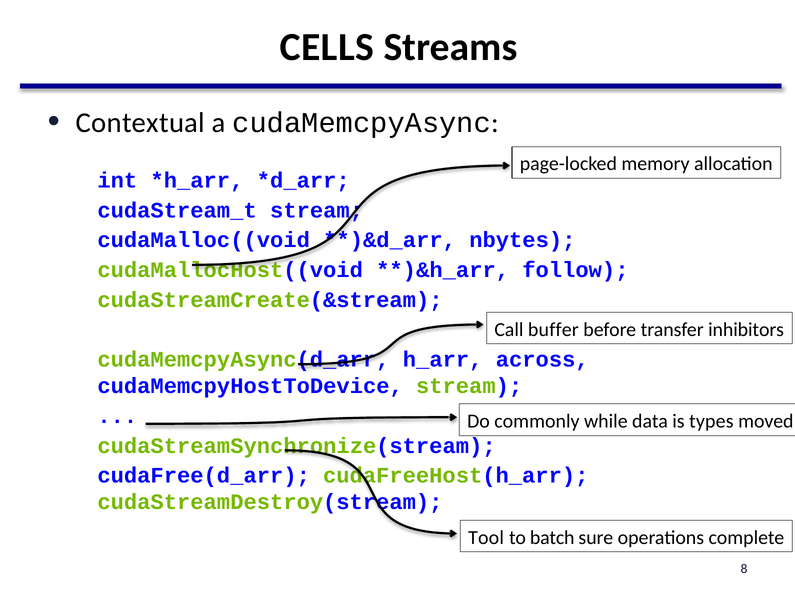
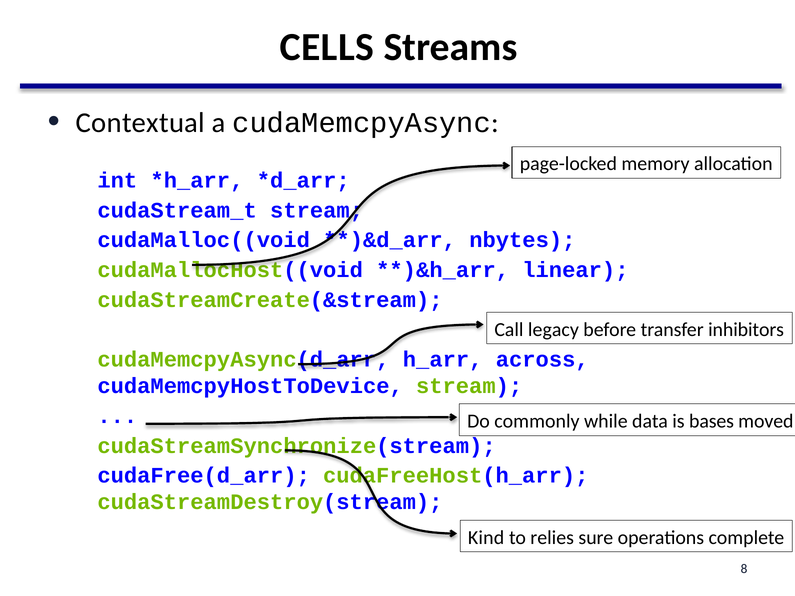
follow: follow -> linear (575, 270)
buffer: buffer -> legacy (553, 330)
types: types -> bases (712, 421)
Tool: Tool -> Kind (486, 538)
batch: batch -> relies (552, 538)
